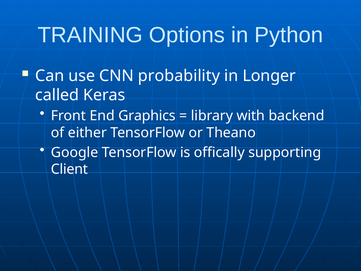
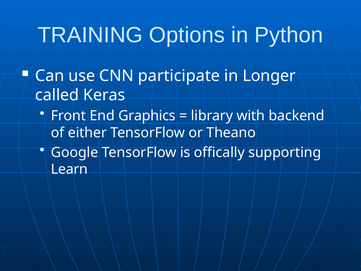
probability: probability -> participate (179, 76)
Client: Client -> Learn (69, 169)
